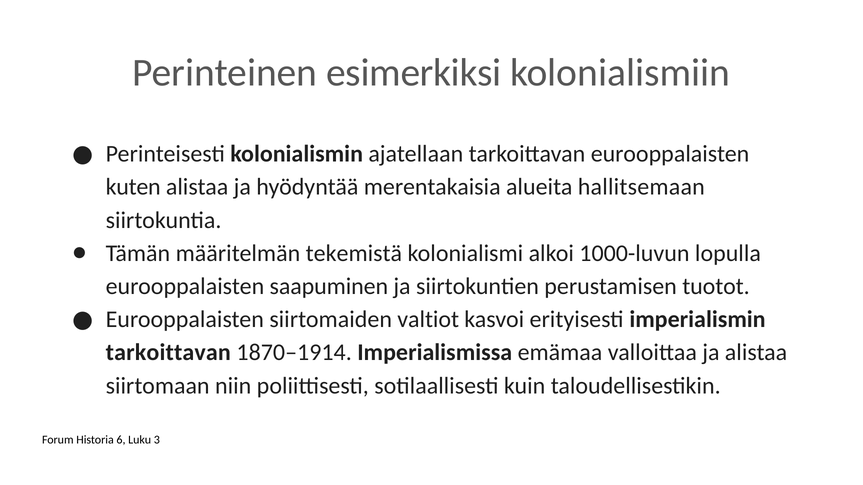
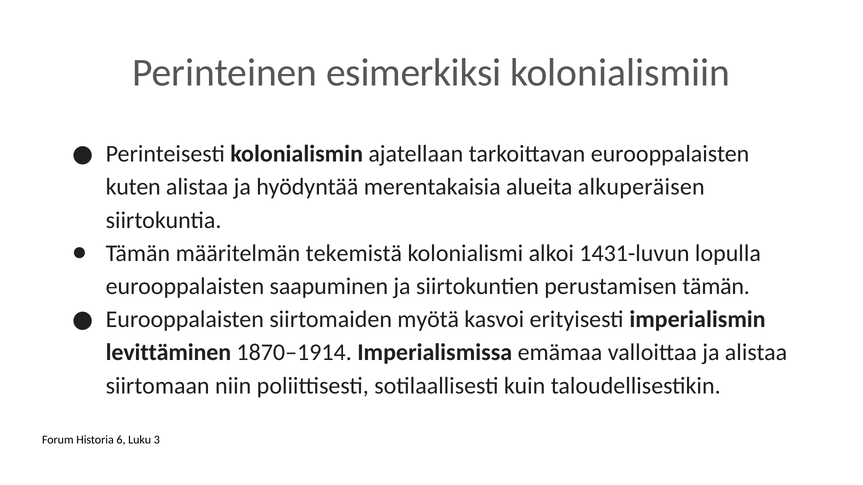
hallitsemaan: hallitsemaan -> alkuperäisen (641, 187)
1000-luvun: 1000-luvun -> 1431-luvun (634, 253)
perustamisen tuotot: tuotot -> tämän (716, 287)
valtiot: valtiot -> myötä (428, 320)
tarkoittavan: tarkoittavan -> levittäminen (168, 353)
